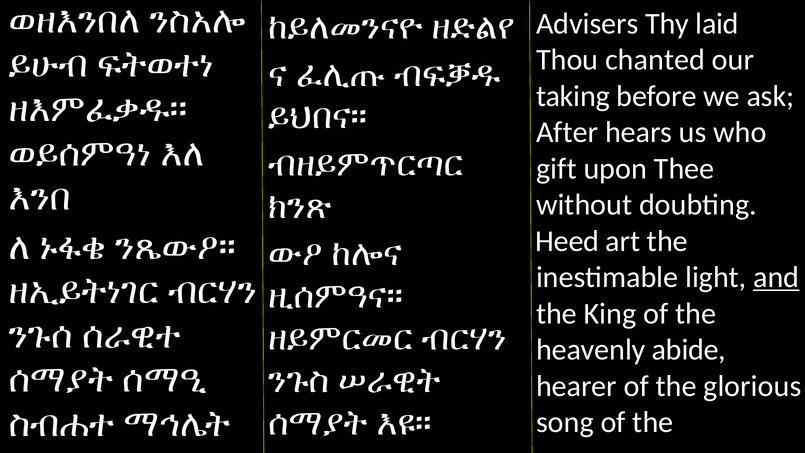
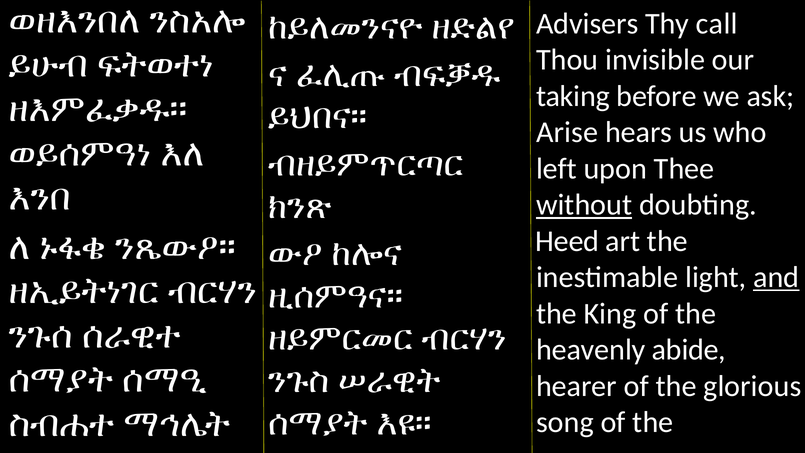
laid: laid -> call (717, 24)
chanted: chanted -> invisible (655, 60)
After: After -> Arise (567, 132)
gift: gift -> left (556, 169)
without underline: none -> present (584, 205)
